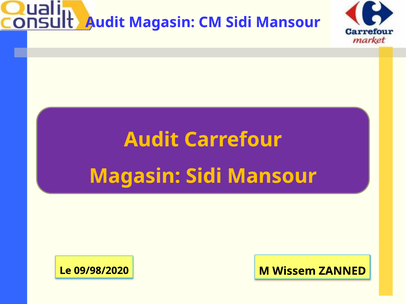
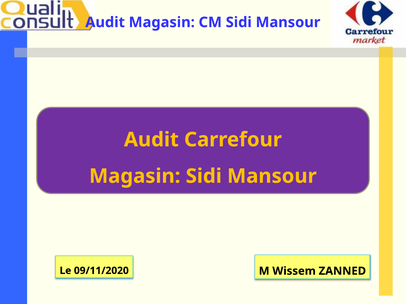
09/98/2020: 09/98/2020 -> 09/11/2020 (101, 271)
